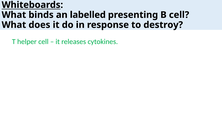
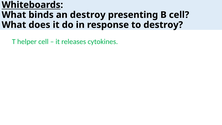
an labelled: labelled -> destroy (88, 15)
